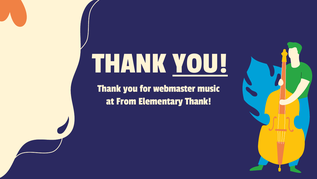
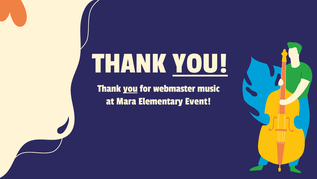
you underline: none -> present (130, 88)
From: From -> Mara (126, 101)
Elementary Thank: Thank -> Event (198, 101)
